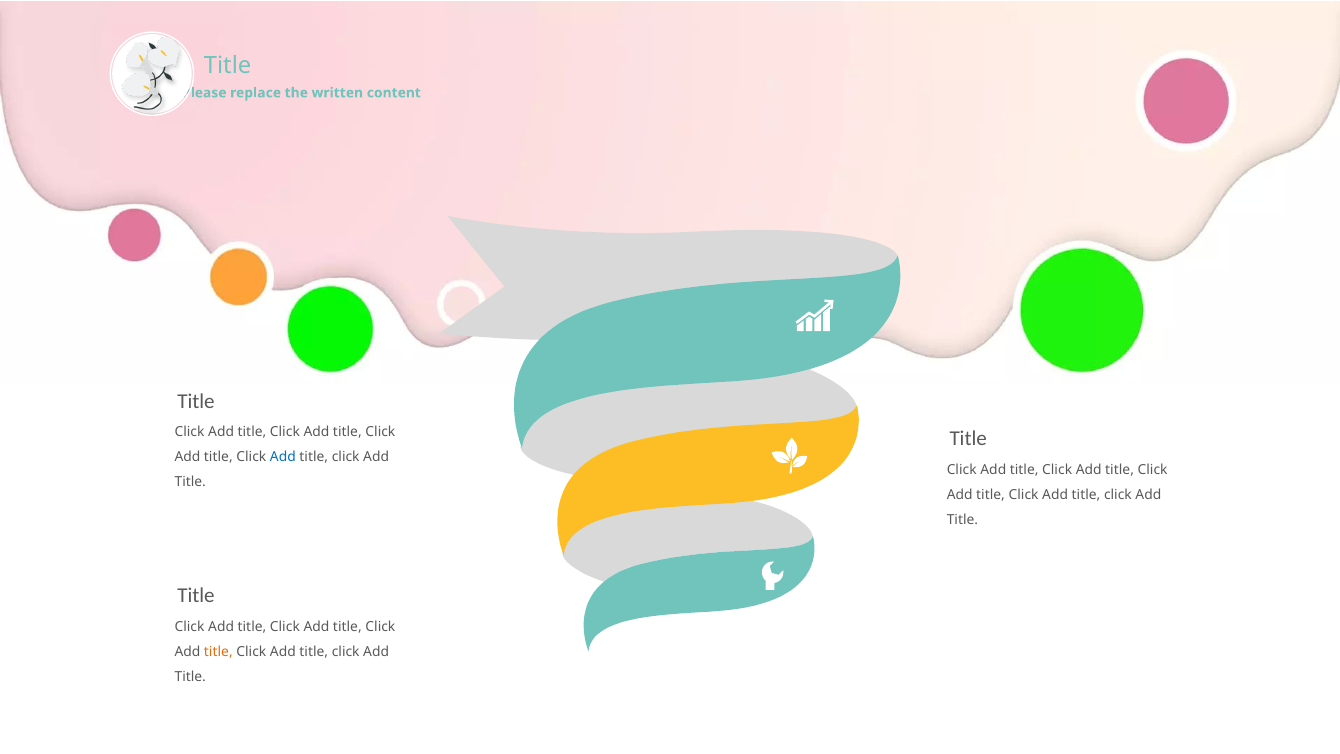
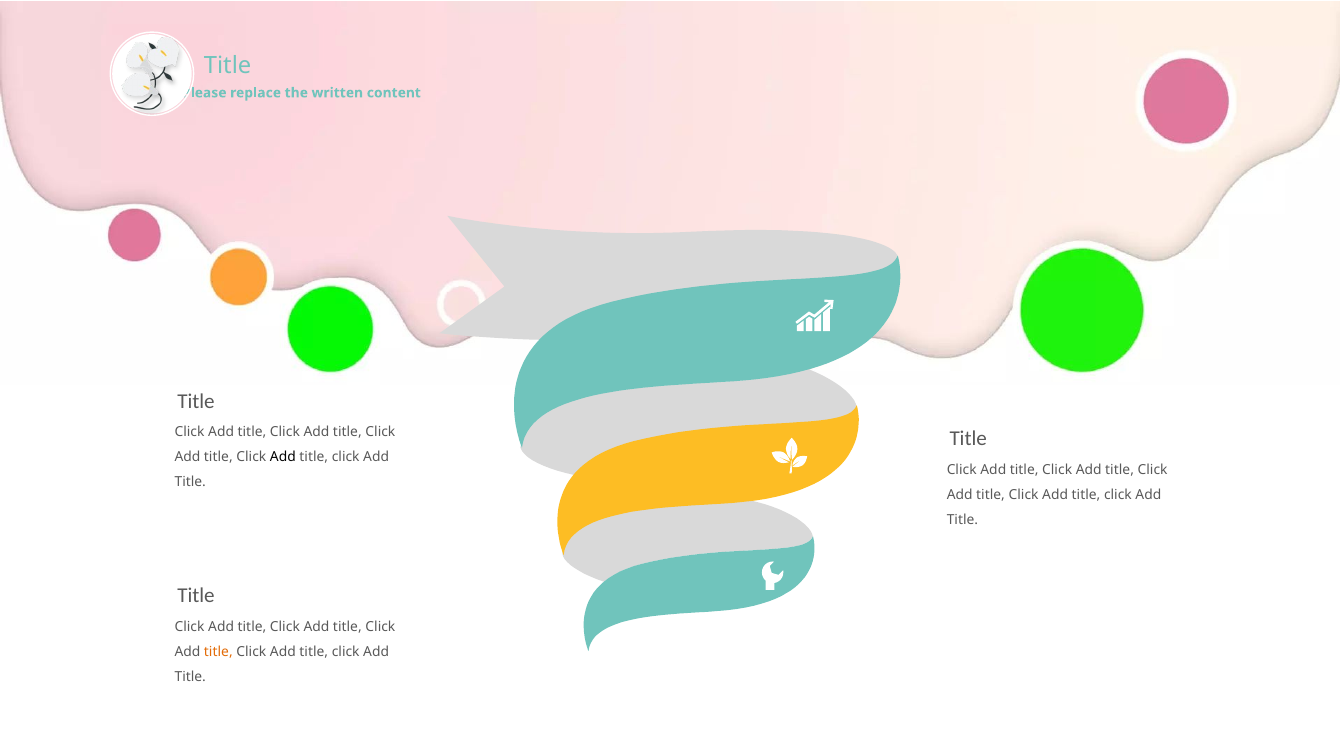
Add colour: blue -> black (283, 457)
